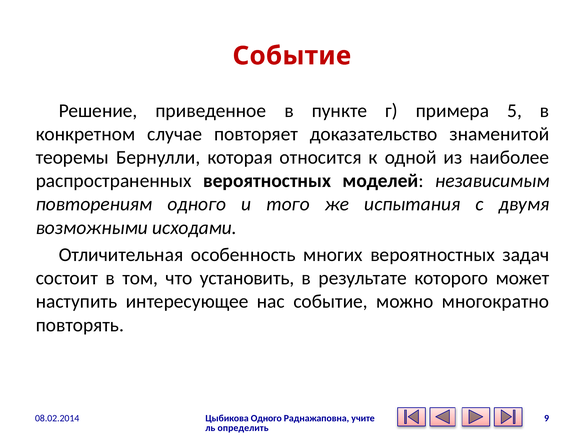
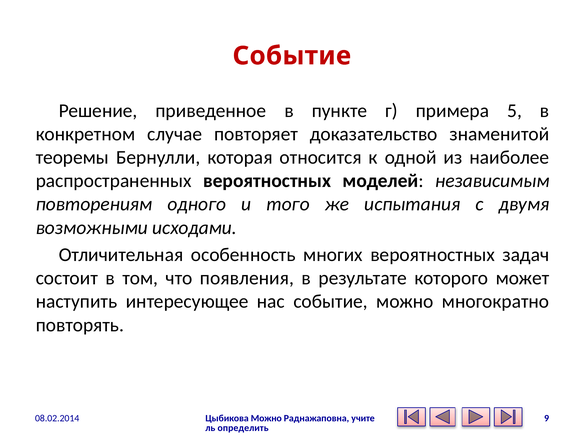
установить: установить -> появления (247, 278)
Цыбикова Одного: Одного -> Можно (266, 418)
